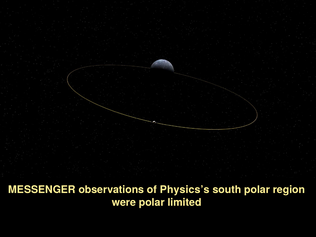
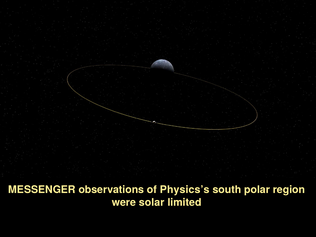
were polar: polar -> solar (152, 202)
